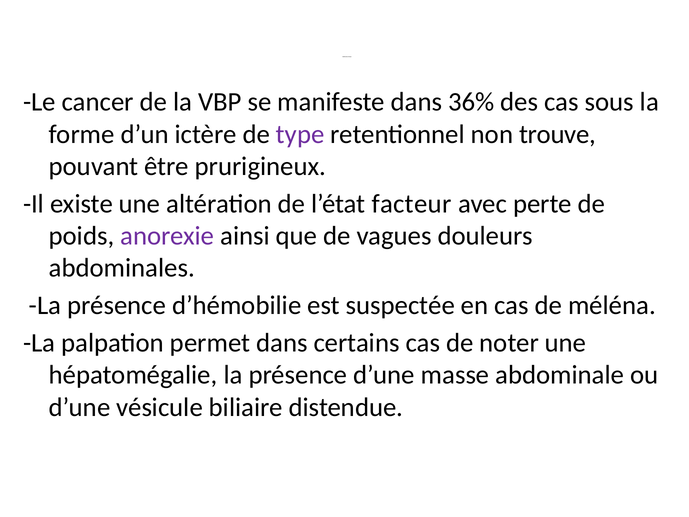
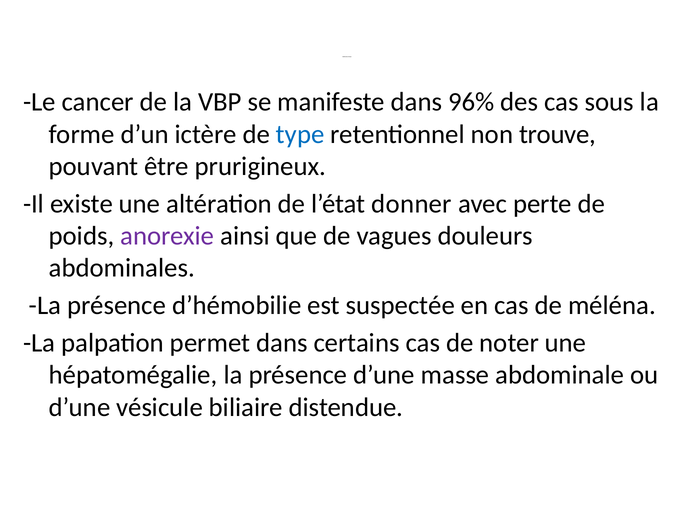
36%: 36% -> 96% (471, 102)
type colour: purple -> blue (300, 134)
facteur: facteur -> donner (412, 204)
